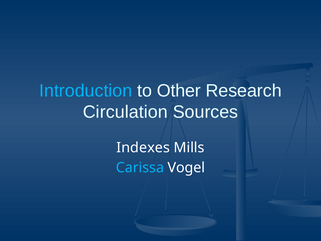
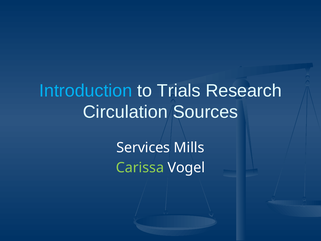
Other: Other -> Trials (179, 91)
Indexes: Indexes -> Services (143, 148)
Carissa colour: light blue -> light green (140, 168)
